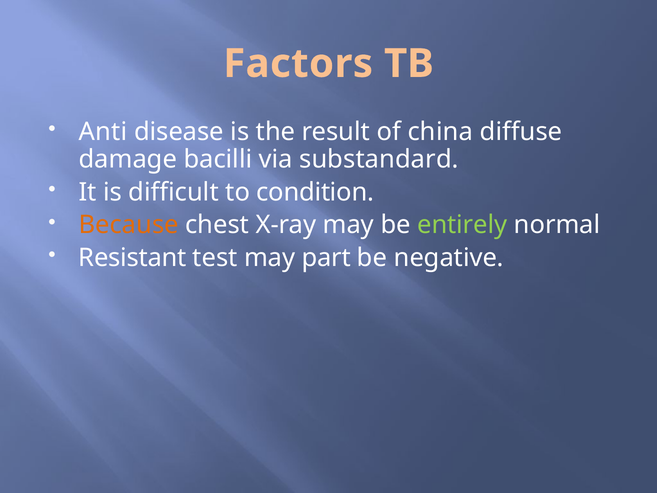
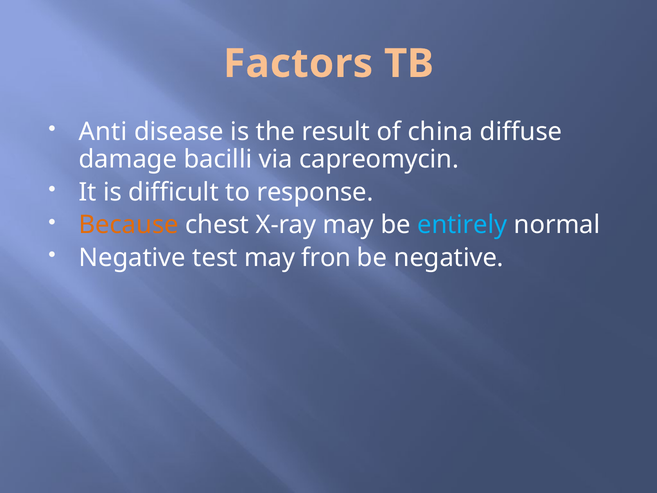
substandard: substandard -> capreomycin (379, 159)
condition: condition -> response (315, 192)
entirely colour: light green -> light blue (462, 225)
Resistant: Resistant -> Negative (132, 258)
part: part -> fron (326, 258)
